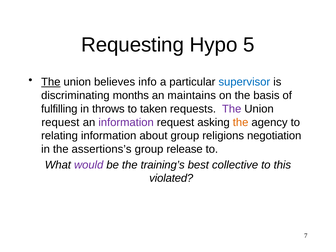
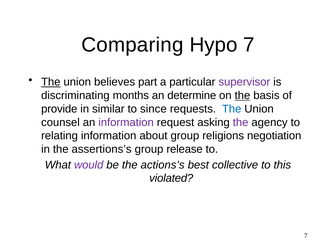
Requesting: Requesting -> Comparing (132, 45)
Hypo 5: 5 -> 7 (249, 45)
info: info -> part (148, 82)
supervisor colour: blue -> purple (244, 82)
maintains: maintains -> determine (192, 95)
the underline: none -> present (242, 95)
fulfilling: fulfilling -> provide (59, 109)
throws: throws -> similar (108, 109)
taken: taken -> since (153, 109)
The colour: purple -> blue (232, 109)
request: request -> counsel (60, 122)
the colour: orange -> purple (241, 122)
training’s: training’s -> actions’s (163, 165)
